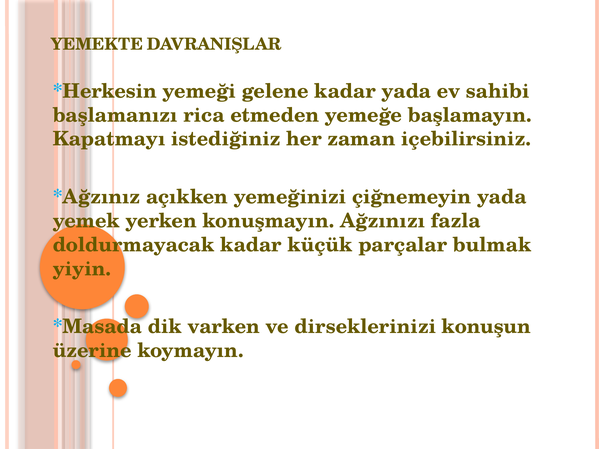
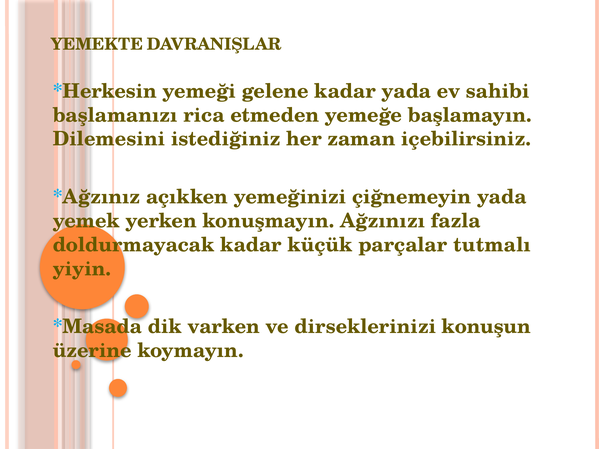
Kapatmayı: Kapatmayı -> Dilemesini (109, 139)
bulmak: bulmak -> tutmalı (492, 245)
